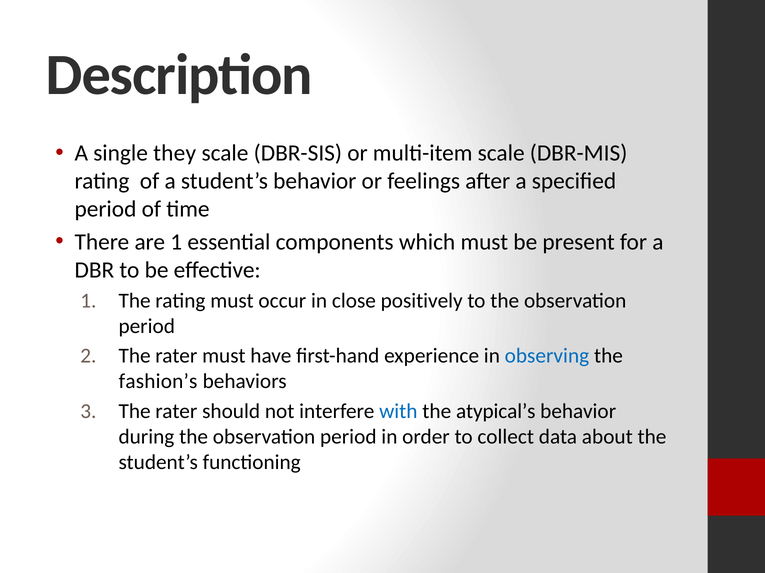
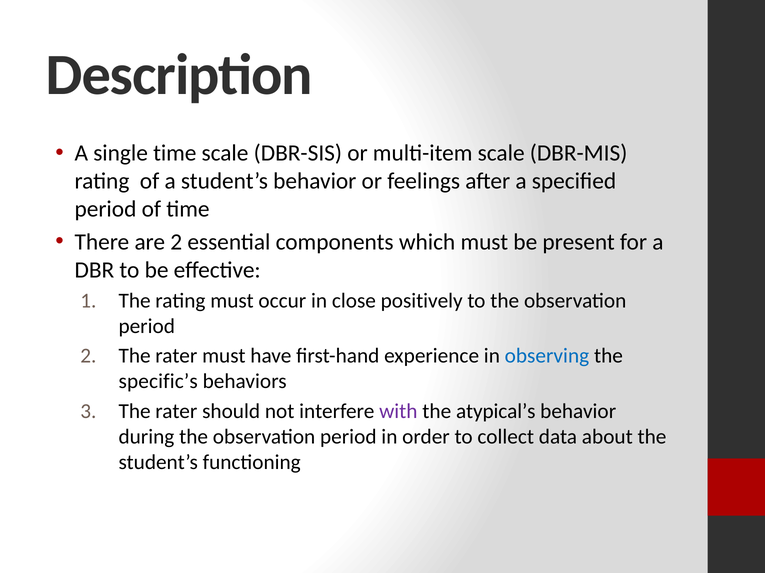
single they: they -> time (175, 153)
are 1: 1 -> 2 (176, 242)
fashion’s: fashion’s -> specific’s (158, 382)
with colour: blue -> purple (398, 412)
